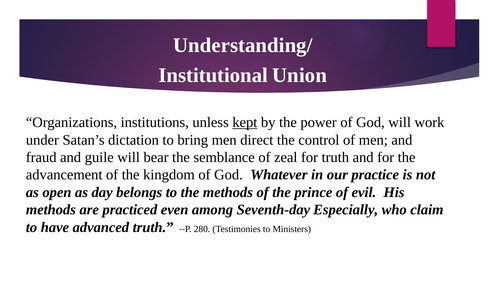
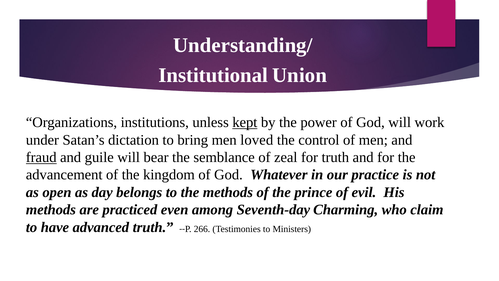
direct: direct -> loved (257, 140)
fraud underline: none -> present (41, 157)
Especially: Especially -> Charming (346, 210)
280: 280 -> 266 (202, 229)
